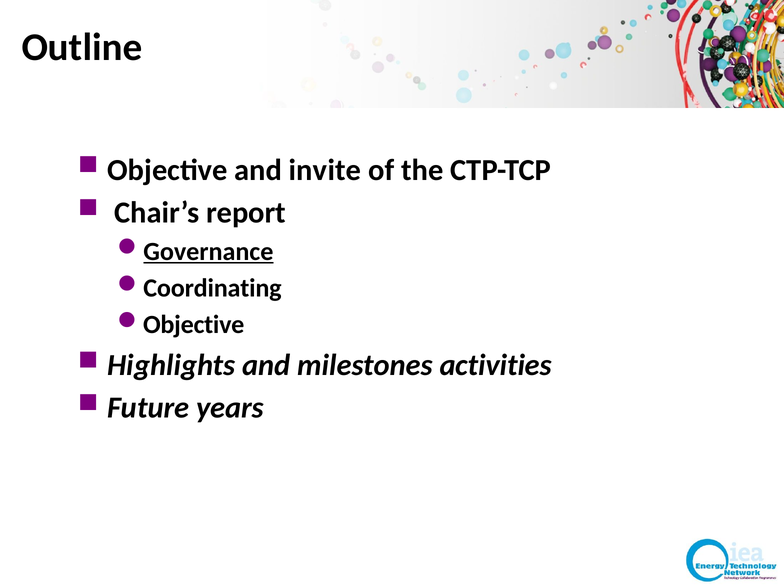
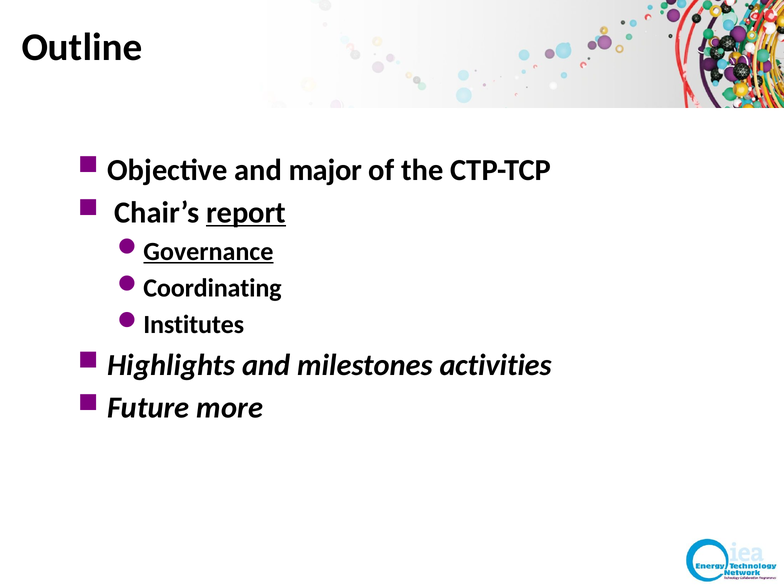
invite: invite -> major (325, 170)
report underline: none -> present (246, 213)
Objective: Objective -> Institutes (194, 325)
years: years -> more (230, 408)
